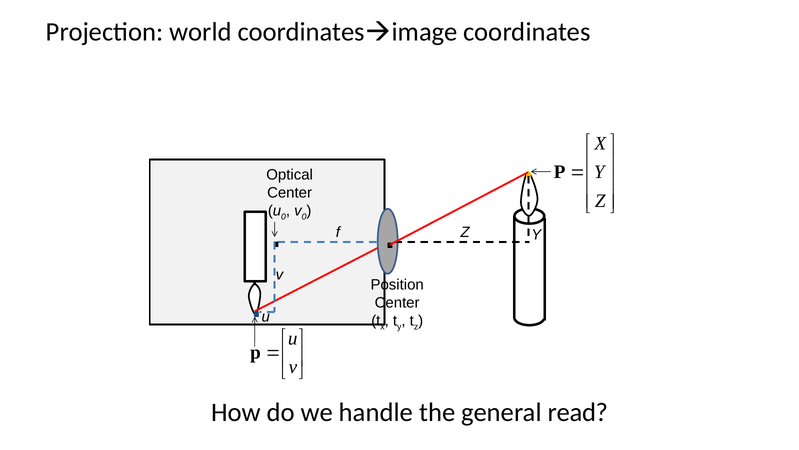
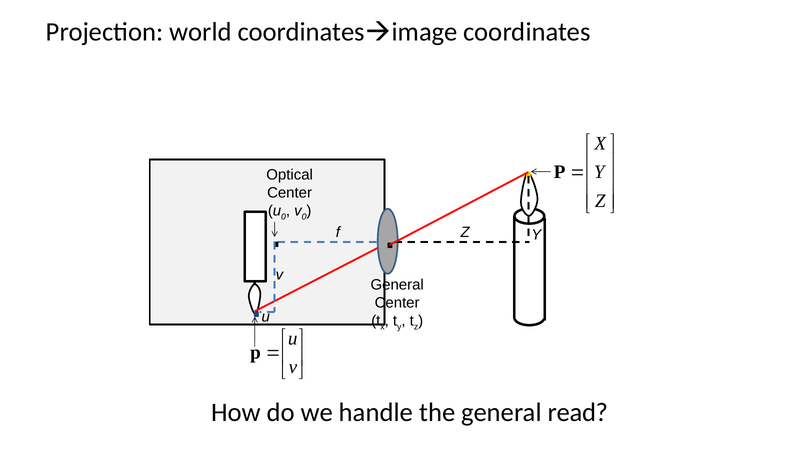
Position: Position -> General (397, 285)
